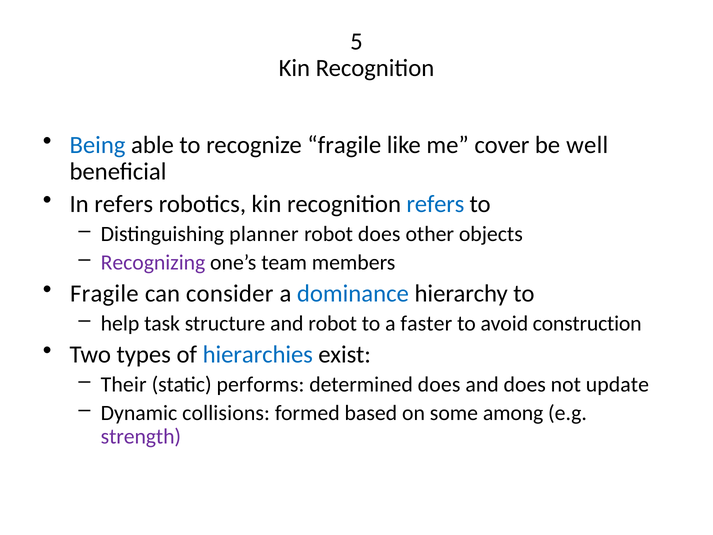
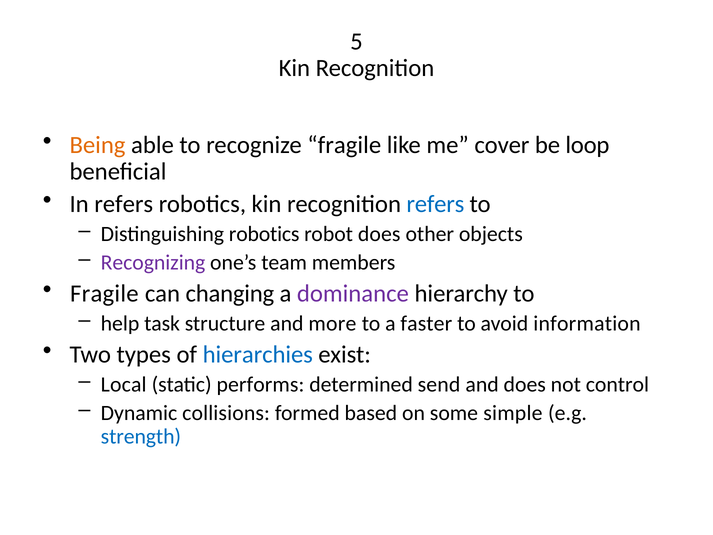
Being colour: blue -> orange (98, 145)
well: well -> loop (587, 145)
Distinguishing planner: planner -> robotics (264, 234)
consider: consider -> changing (230, 294)
dominance colour: blue -> purple (353, 294)
and robot: robot -> more (332, 323)
construction: construction -> information (587, 323)
Their: Their -> Local (124, 384)
determined does: does -> send (439, 384)
update: update -> control (617, 384)
among: among -> simple (513, 413)
strength colour: purple -> blue (141, 436)
